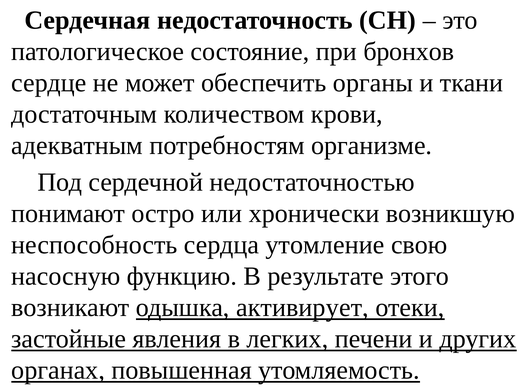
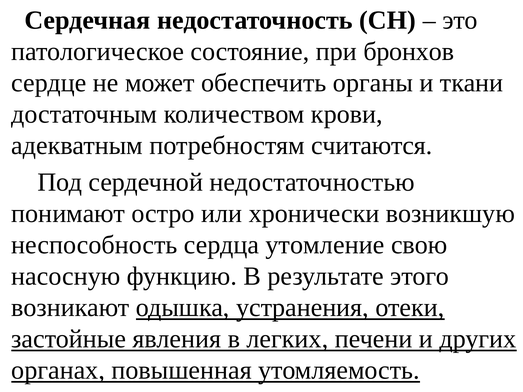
организме: организме -> считаются (372, 146)
активирует: активирует -> устранения (302, 308)
